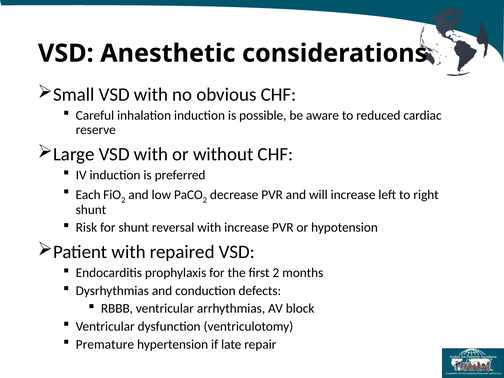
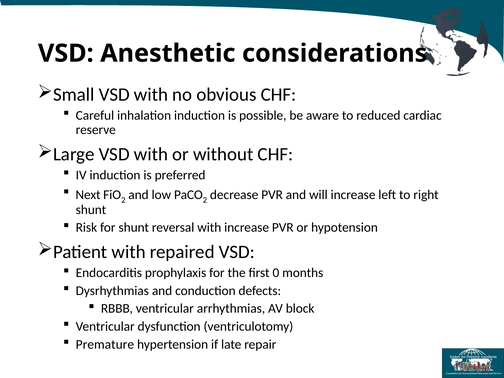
Each: Each -> Next (88, 195)
first 2: 2 -> 0 (276, 273)
